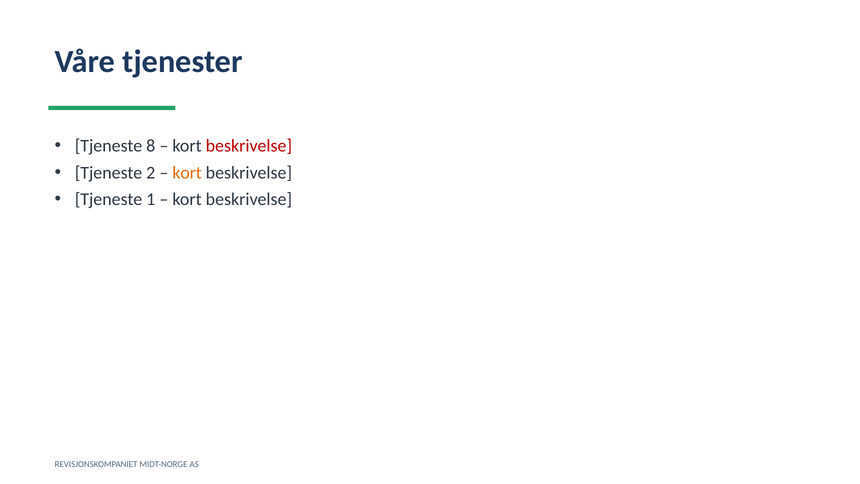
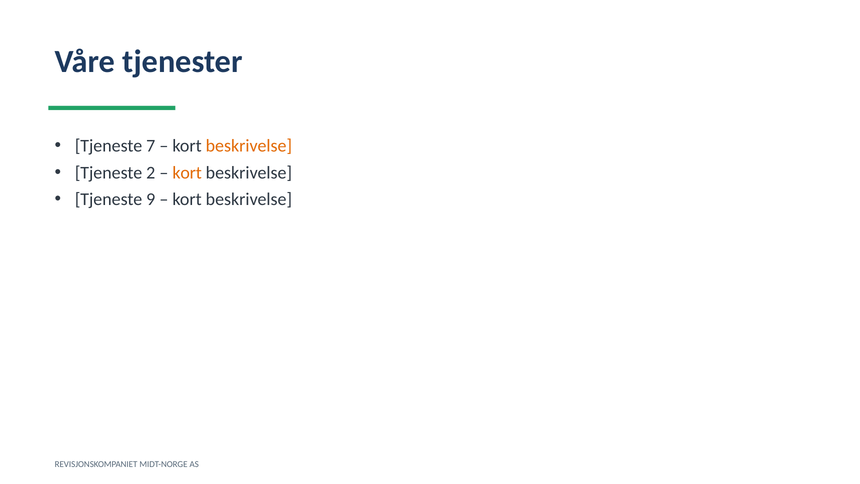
8: 8 -> 7 (151, 146)
beskrivelse colour: red -> orange (249, 146)
1: 1 -> 9 (151, 199)
